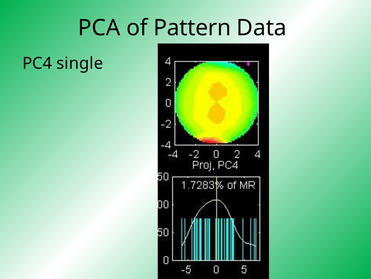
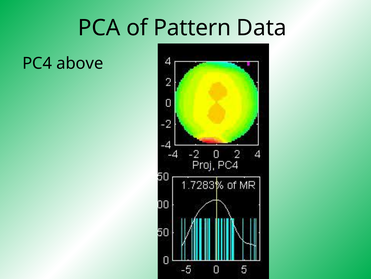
single: single -> above (80, 63)
